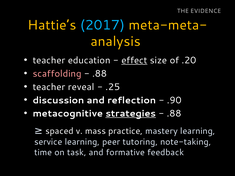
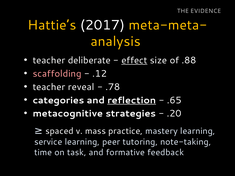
2017 colour: light blue -> white (102, 25)
education: education -> deliberate (89, 60)
.20: .20 -> .88 (189, 60)
.88: .88 -> .12 (100, 74)
.25: .25 -> .78 (113, 87)
discussion: discussion -> categories (58, 100)
reflection underline: none -> present (132, 100)
.90: .90 -> .65 (174, 100)
strategies underline: present -> none (131, 114)
.88: .88 -> .20 (174, 114)
